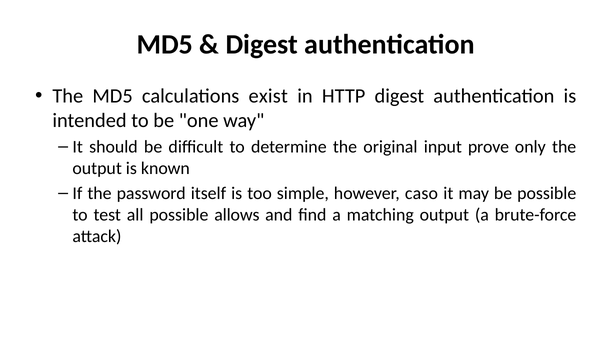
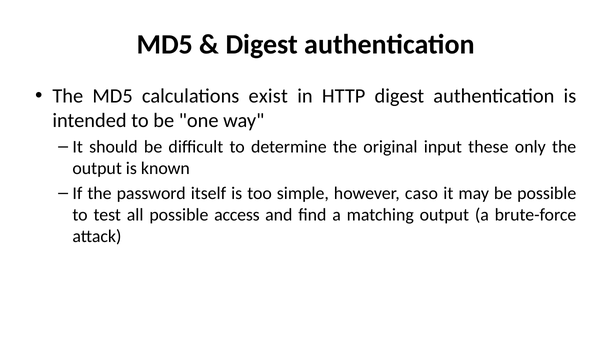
prove: prove -> these (488, 147)
allows: allows -> access (237, 215)
